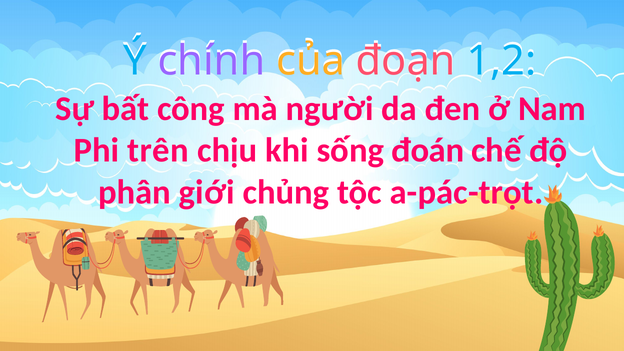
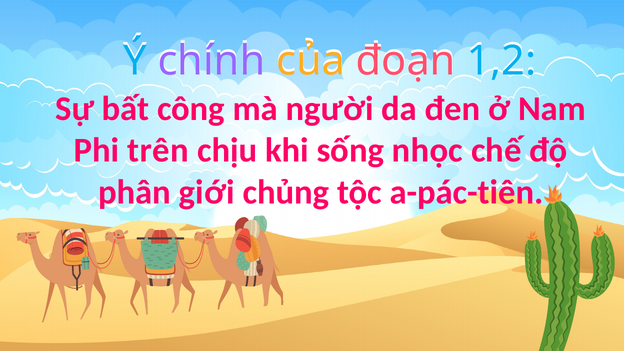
đoán: đoán -> nhọc (427, 151)
a-pác-trọt: a-pác-trọt -> a-pác-tiên (467, 192)
